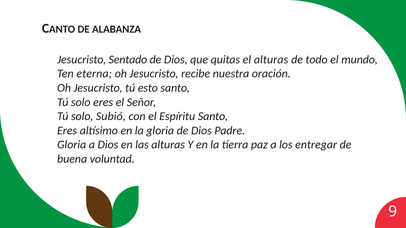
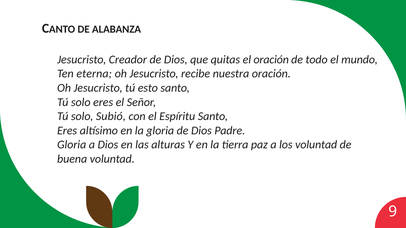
Sentado: Sentado -> Creador (128, 60)
el alturas: alturas -> oración (271, 60)
los entregar: entregar -> voluntad (316, 145)
